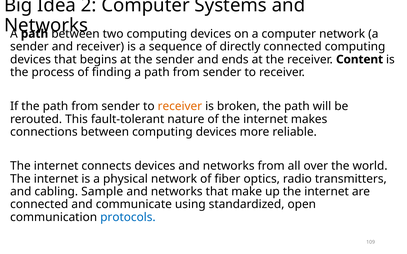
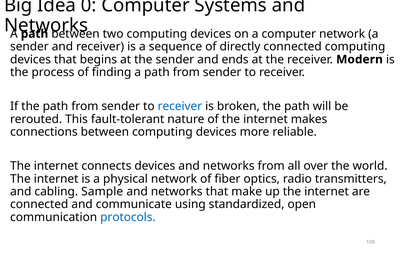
2: 2 -> 0 (89, 5)
Content: Content -> Modern (359, 60)
receiver colour: orange -> blue (180, 106)
